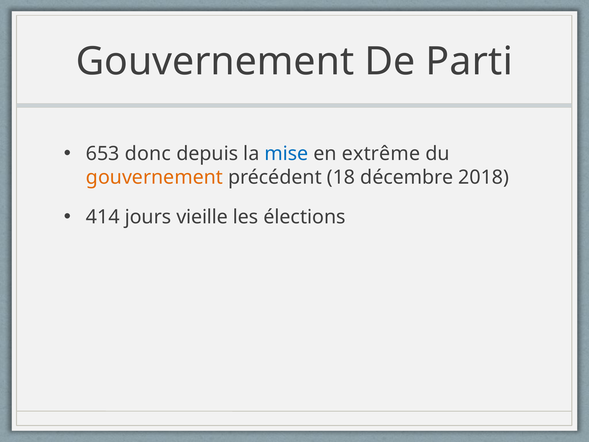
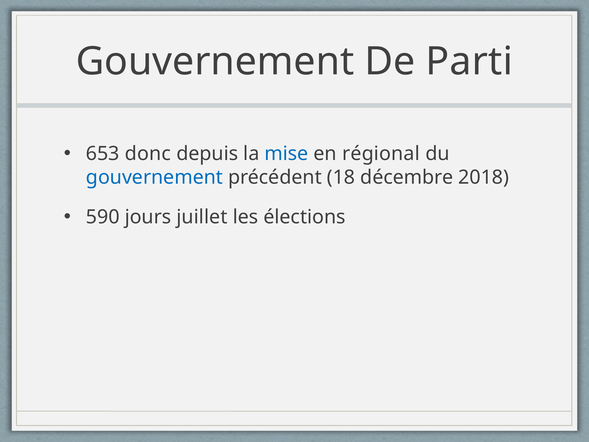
extrême: extrême -> régional (381, 154)
gouvernement colour: orange -> blue (154, 177)
414: 414 -> 590 (103, 217)
vieille: vieille -> juillet (202, 217)
